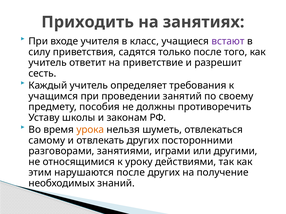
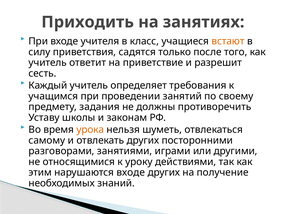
встают colour: purple -> orange (228, 41)
пособия: пособия -> задания (99, 107)
нарушаются после: после -> входе (131, 173)
